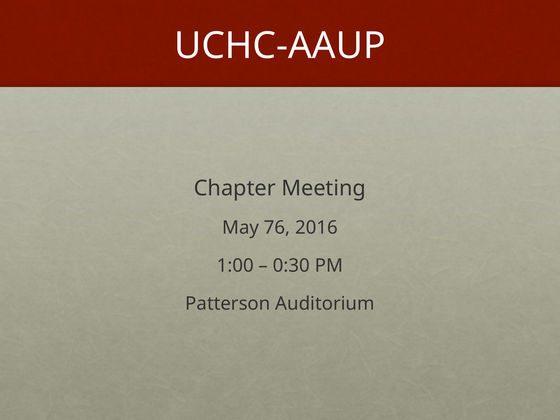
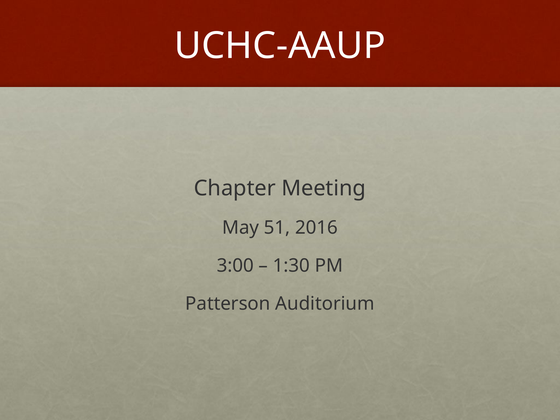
76: 76 -> 51 (277, 228)
1:00: 1:00 -> 3:00 (235, 266)
0:30: 0:30 -> 1:30 (291, 266)
